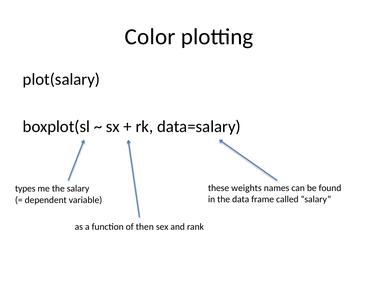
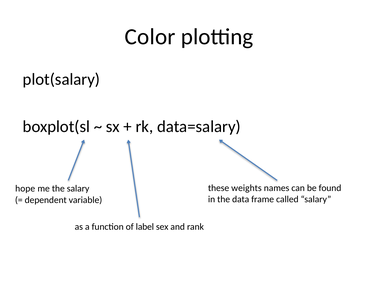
types: types -> hope (25, 188)
then: then -> label (145, 226)
